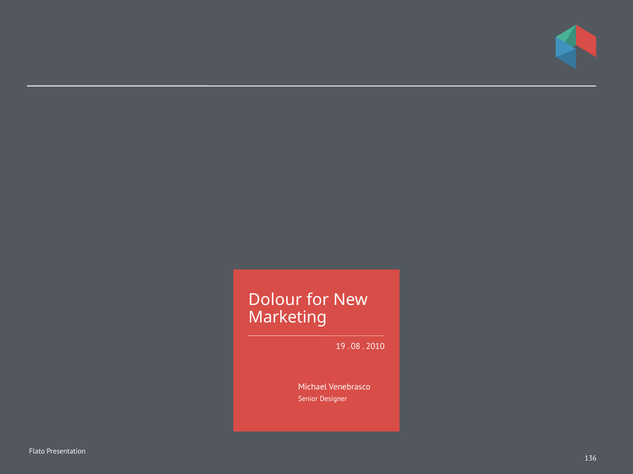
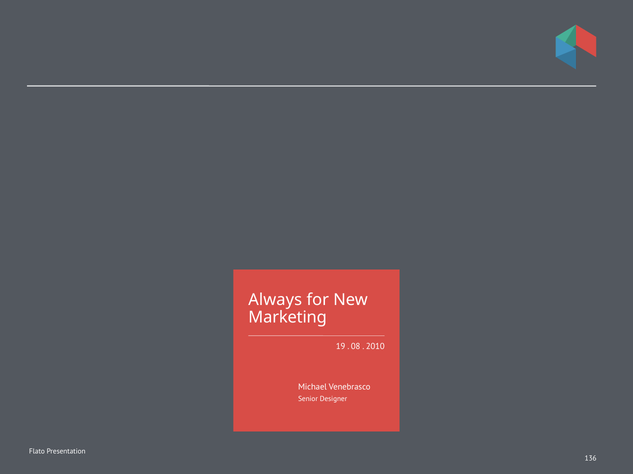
Dolour: Dolour -> Always (275, 300)
